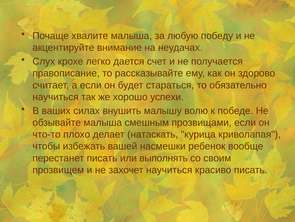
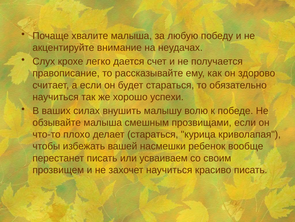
делает натаскать: натаскать -> стараться (153, 134)
выполнять: выполнять -> усваиваем (164, 158)
